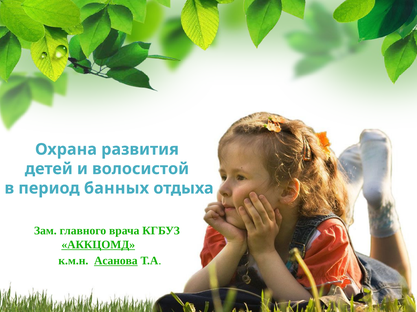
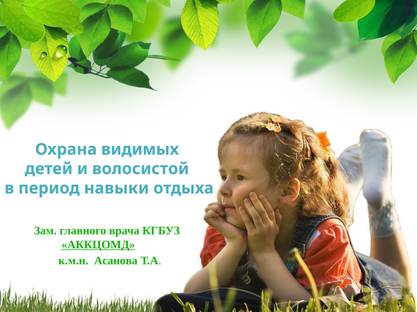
развития: развития -> видимых (140, 150)
банных: банных -> навыки (117, 189)
Асанова underline: present -> none (116, 261)
